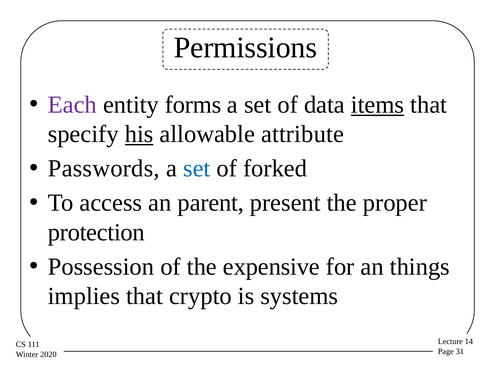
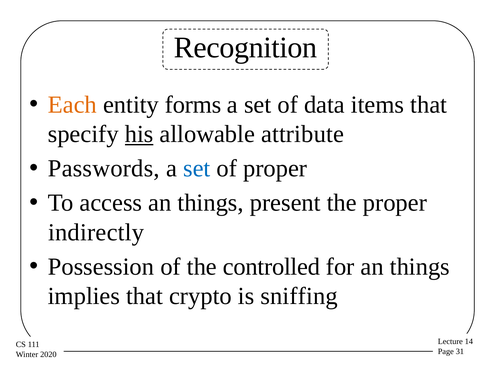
Permissions: Permissions -> Recognition (245, 48)
Each colour: purple -> orange (72, 105)
items underline: present -> none (378, 105)
of forked: forked -> proper (275, 169)
access an parent: parent -> things (211, 203)
protection: protection -> indirectly (96, 232)
expensive: expensive -> controlled (271, 267)
systems: systems -> sniffing (299, 296)
